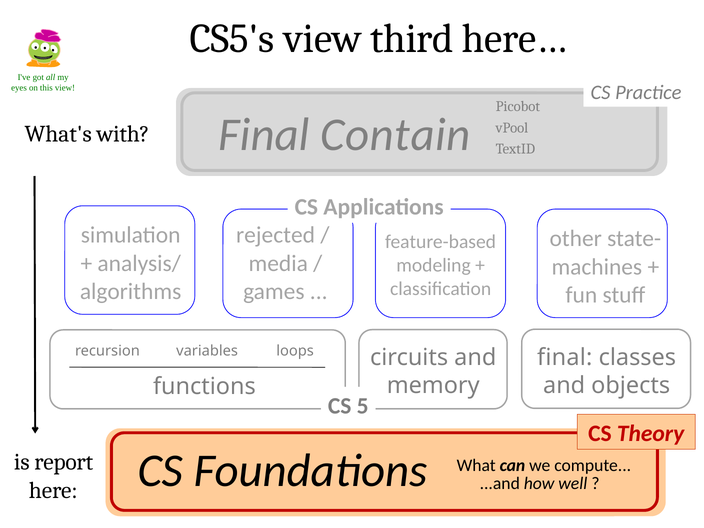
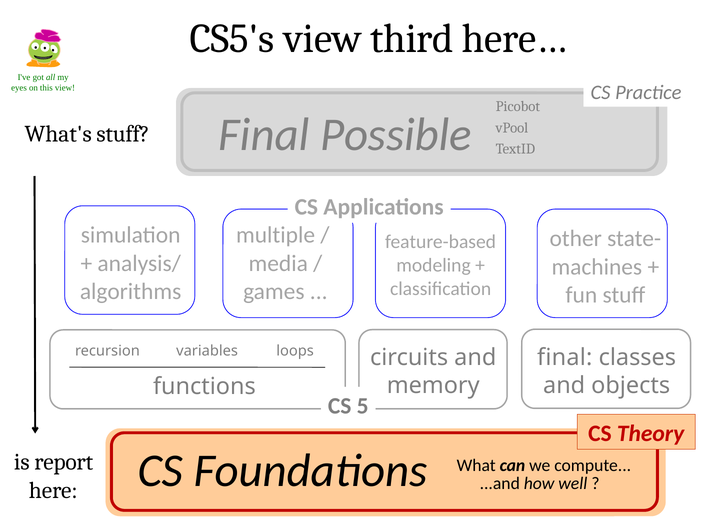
Contain: Contain -> Possible (396, 135)
What's with: with -> stuff (123, 134)
rejected: rejected -> multiple (276, 235)
